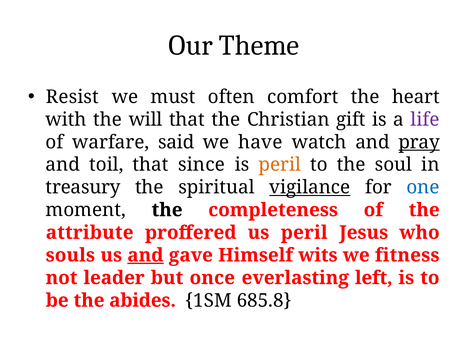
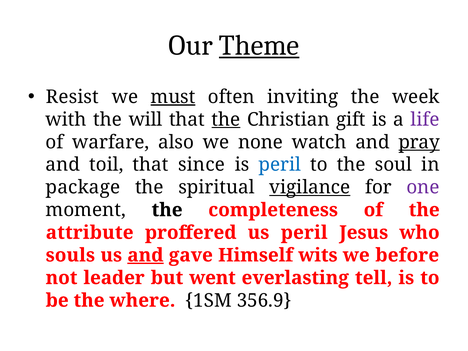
Theme underline: none -> present (259, 45)
must underline: none -> present (173, 97)
comfort: comfort -> inviting (303, 97)
heart: heart -> week (416, 97)
the underline: none -> present (226, 119)
said: said -> also (176, 142)
have: have -> none (261, 142)
peril colour: orange -> blue (280, 165)
treasury: treasury -> package (83, 187)
one colour: blue -> purple (423, 187)
fitness: fitness -> before (407, 255)
once: once -> went (212, 278)
left: left -> tell (374, 278)
abides: abides -> where (142, 301)
685.8: 685.8 -> 356.9 (264, 301)
